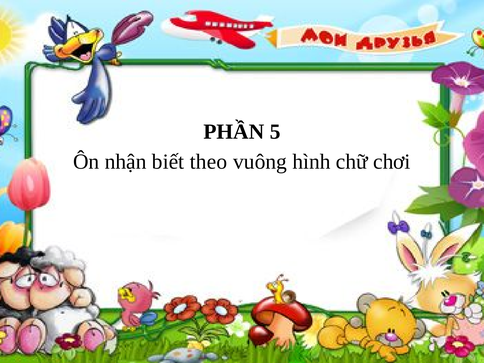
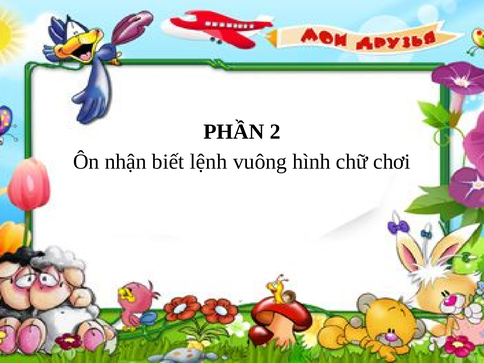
5: 5 -> 2 (275, 132)
theo: theo -> lệnh (209, 162)
